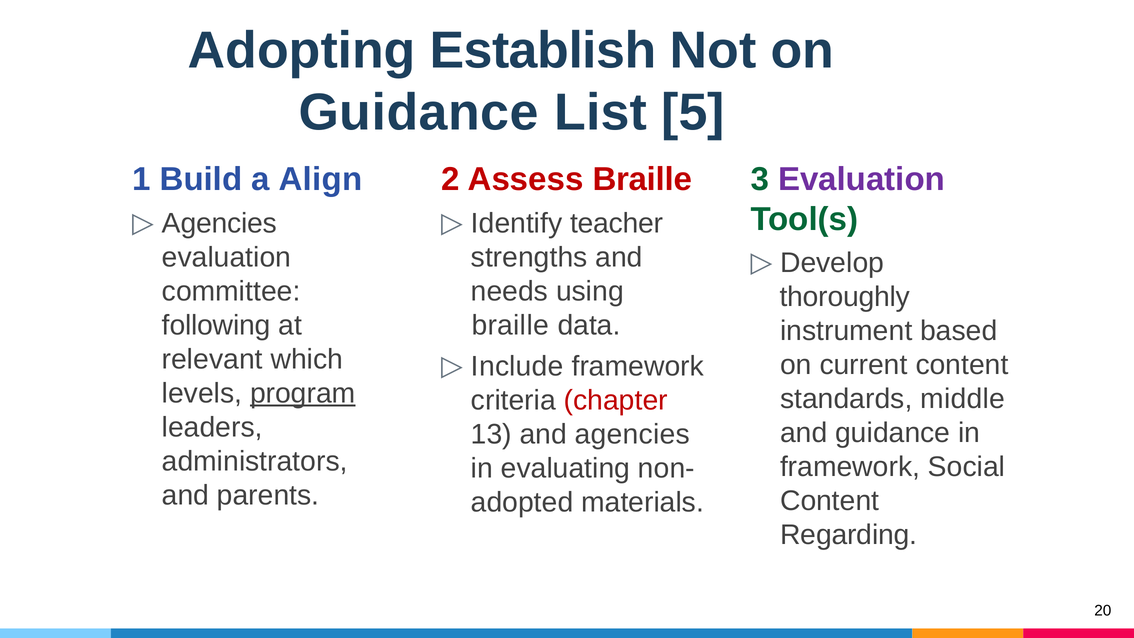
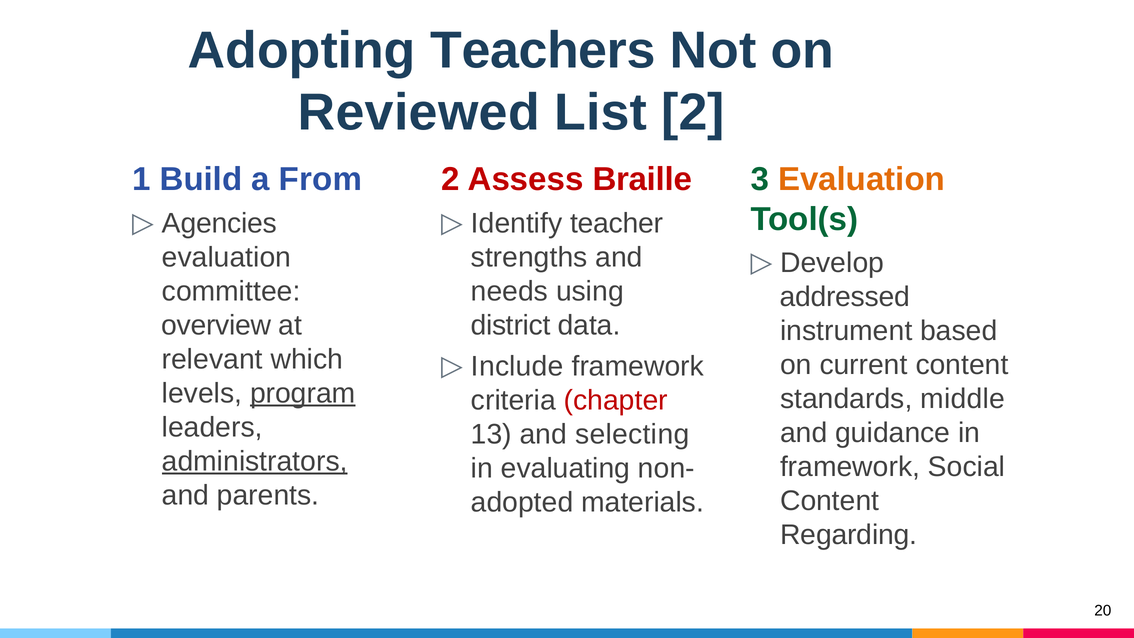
Establish: Establish -> Teachers (543, 50)
Guidance: Guidance -> Reviewed (419, 113)
List 5: 5 -> 2 (693, 113)
Align: Align -> From (321, 180)
Evaluation colour: purple -> orange (861, 180)
thoroughly: thoroughly -> addressed (845, 297)
following: following -> overview (216, 325)
braille: braille -> district (510, 325)
and agencies: agencies -> selecting (632, 434)
administrators underline: none -> present (255, 461)
